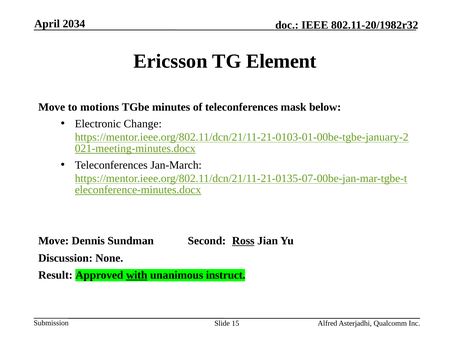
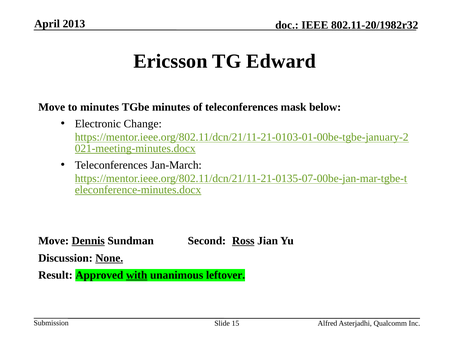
2034: 2034 -> 2013 (74, 24)
Element: Element -> Edward (281, 61)
to motions: motions -> minutes (100, 107)
Dennis underline: none -> present (88, 241)
None underline: none -> present (109, 258)
instruct: instruct -> leftover (226, 276)
